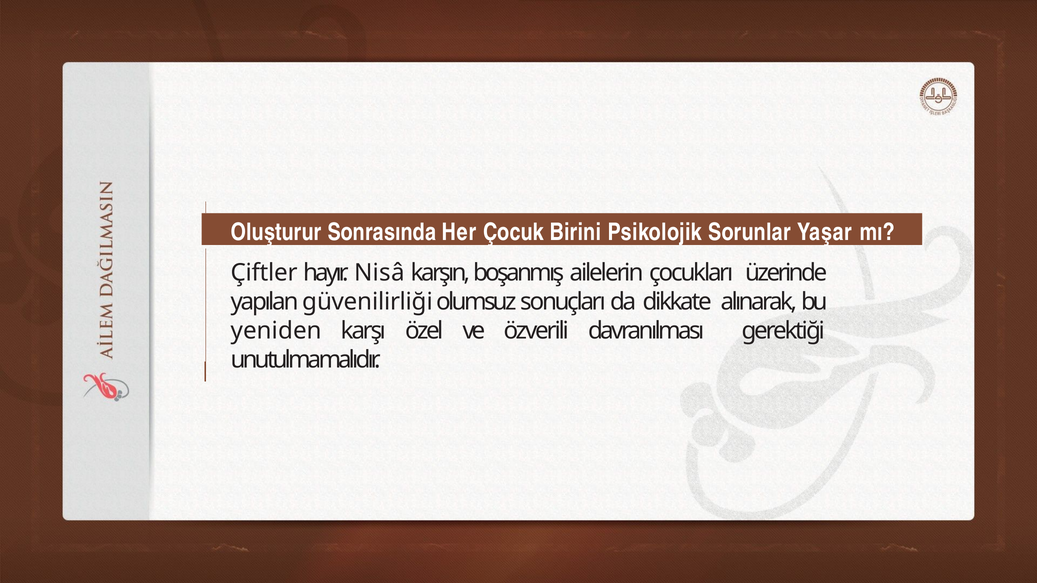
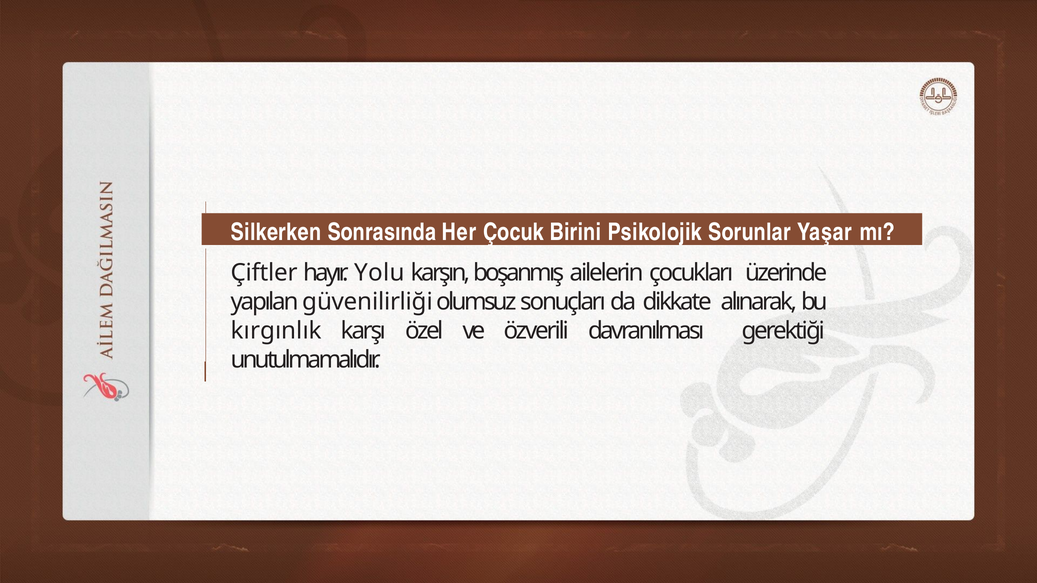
Oluşturur: Oluşturur -> Silkerken (276, 232)
Nisâ: Nisâ -> Yolu (380, 273)
yeniden: yeniden -> kırgınlık (276, 331)
